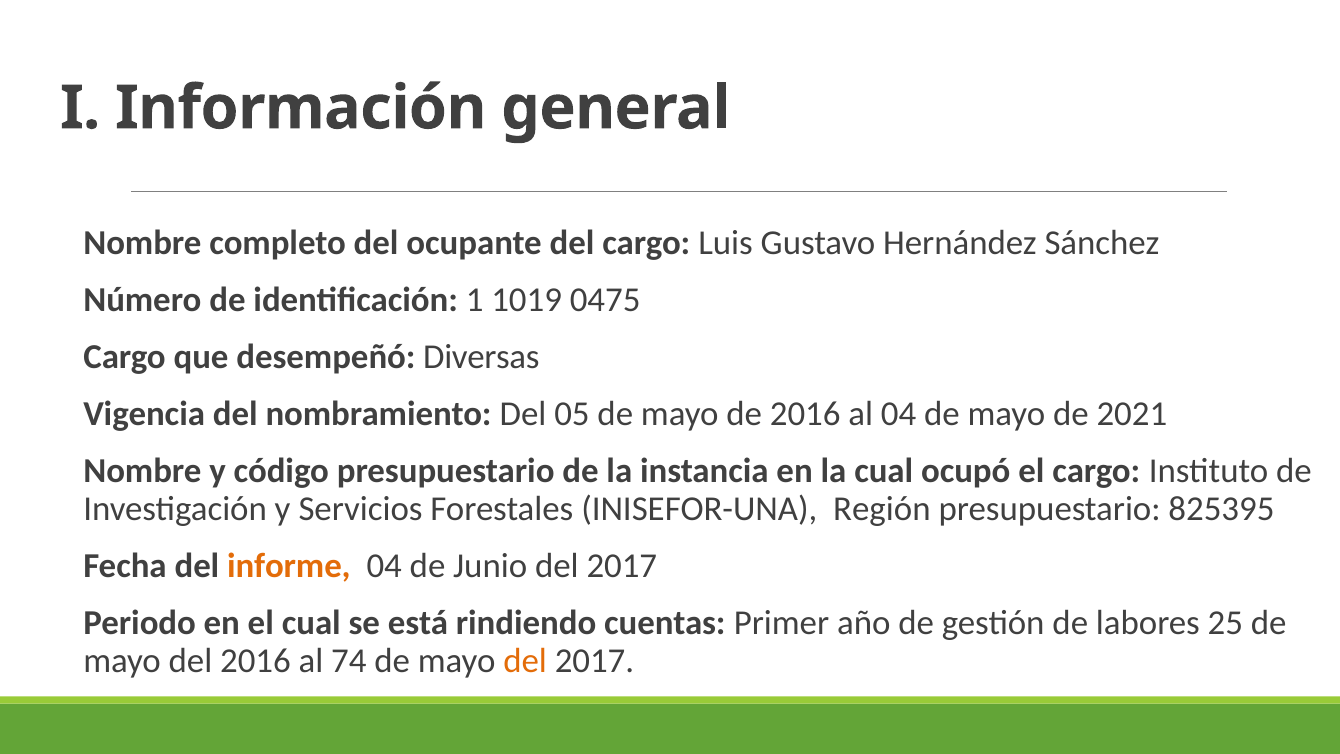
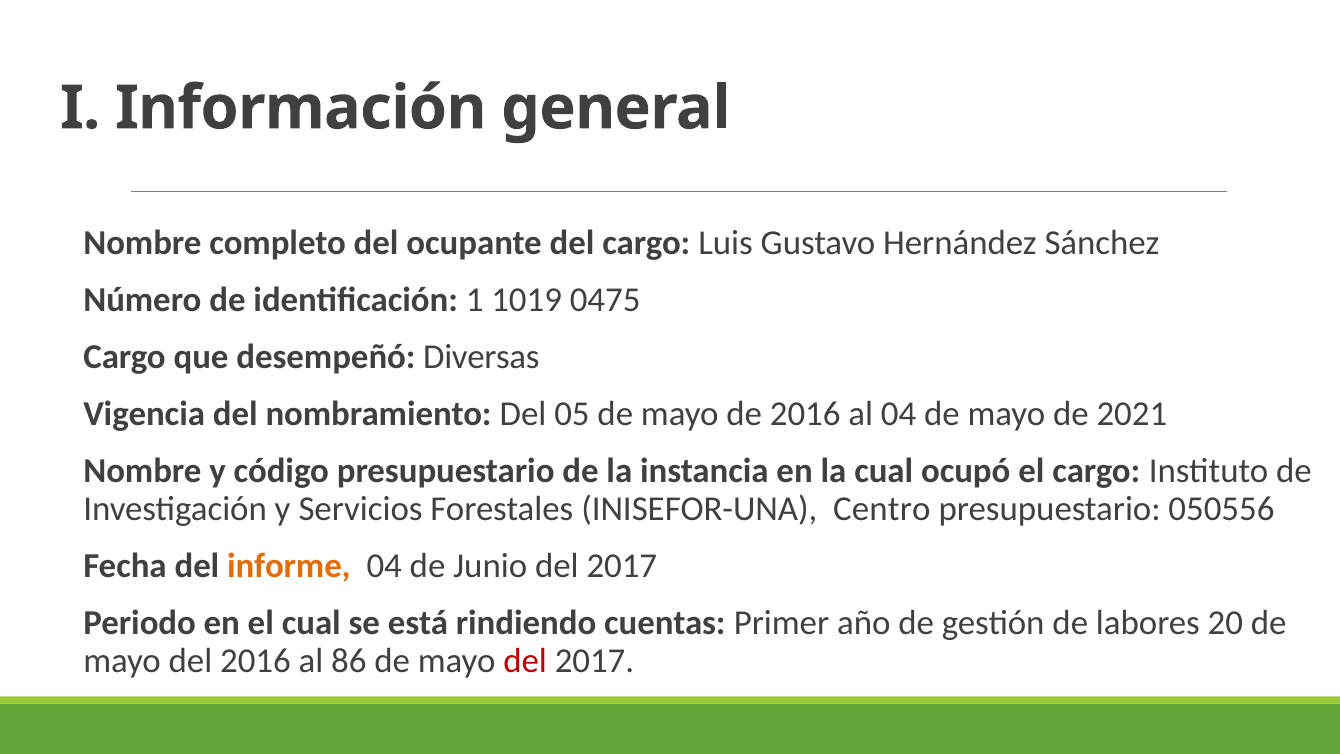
Región: Región -> Centro (882, 509)
825395: 825395 -> 050556 (1221, 509)
25: 25 -> 20 (1225, 623)
74: 74 -> 86 (349, 661)
del colour: orange -> red (525, 661)
